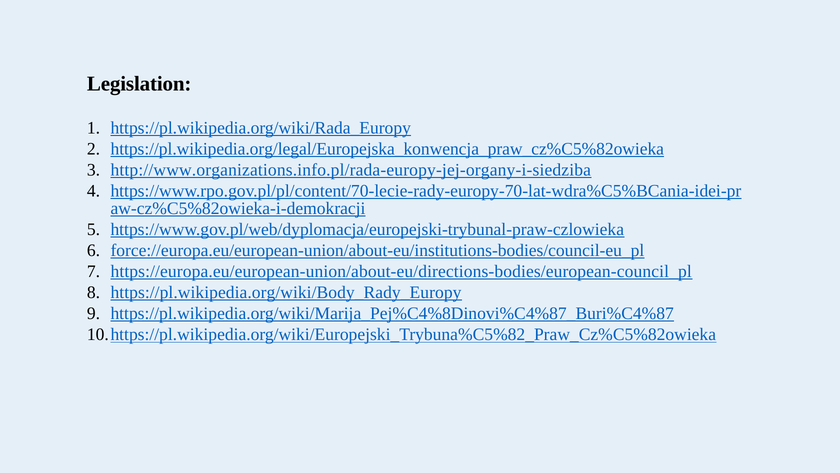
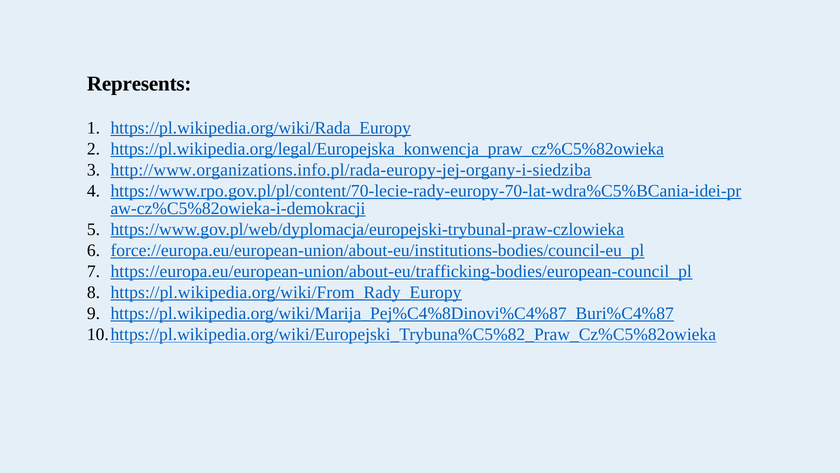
Legislation: Legislation -> Represents (139, 84)
https://europa.eu/european-union/about-eu/directions-bodies/european-council_pl: https://europa.eu/european-union/about-eu/directions-bodies/european-council_pl -> https://europa.eu/european-union/about-eu/trafficking-bodies/european-council_pl (401, 271)
https://pl.wikipedia.org/wiki/Body_Rady_Europy: https://pl.wikipedia.org/wiki/Body_Rady_Europy -> https://pl.wikipedia.org/wiki/From_Rady_Europy (286, 292)
